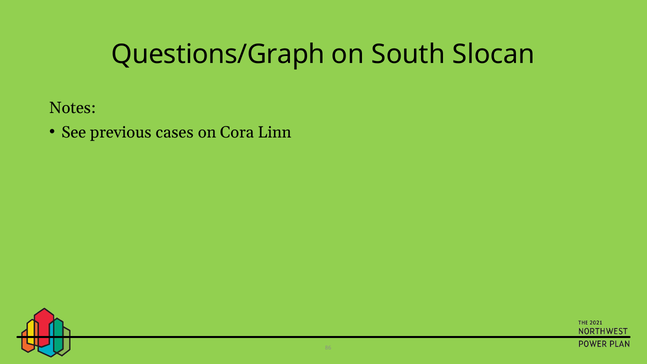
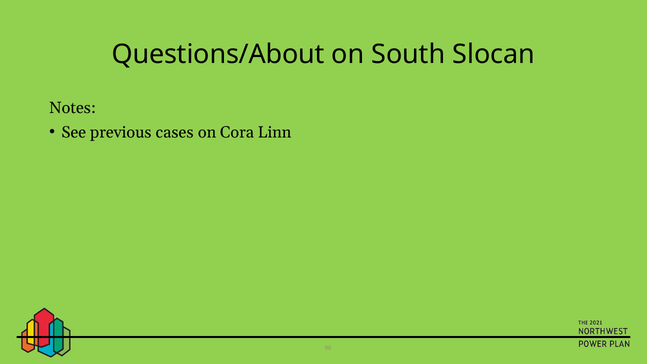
Questions/Graph: Questions/Graph -> Questions/About (218, 54)
